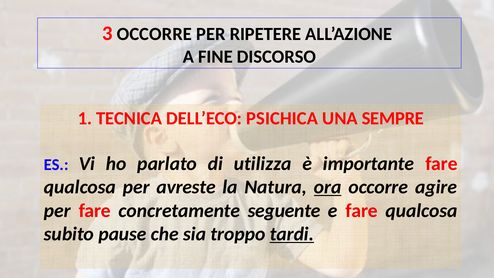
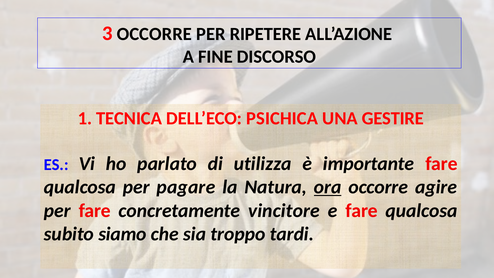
SEMPRE: SEMPRE -> GESTIRE (393, 118)
avreste: avreste -> pagare (186, 187)
seguente: seguente -> vincitore (284, 211)
pause: pause -> siamo (122, 234)
tardi underline: present -> none (292, 234)
